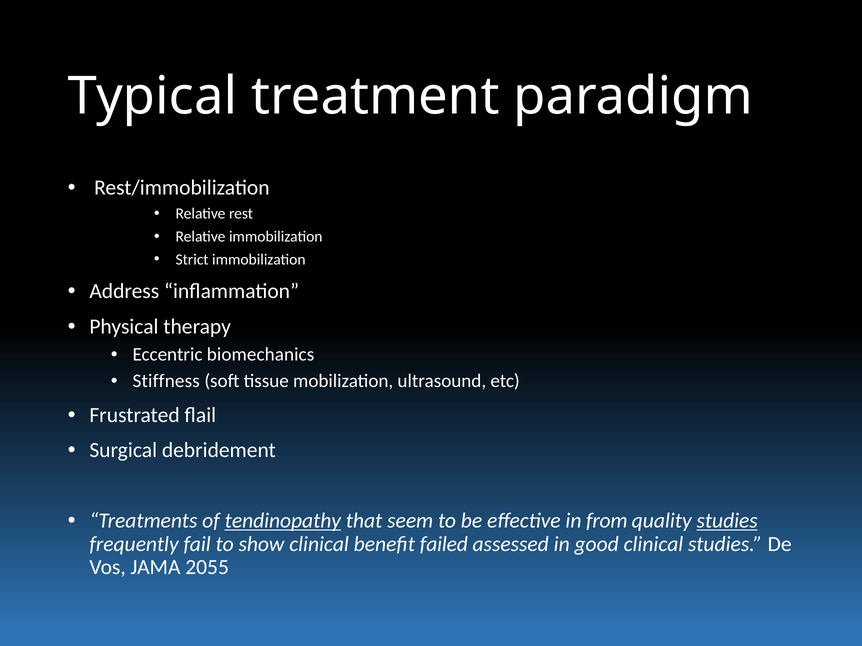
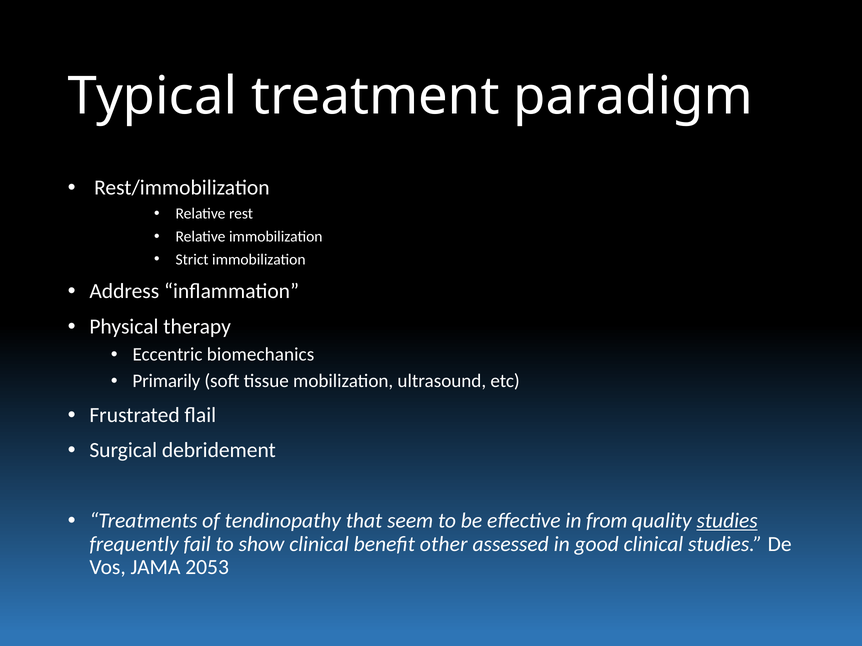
Stiffness: Stiffness -> Primarily (166, 381)
tendinopathy underline: present -> none (283, 521)
failed: failed -> other (444, 544)
2055: 2055 -> 2053 (207, 568)
